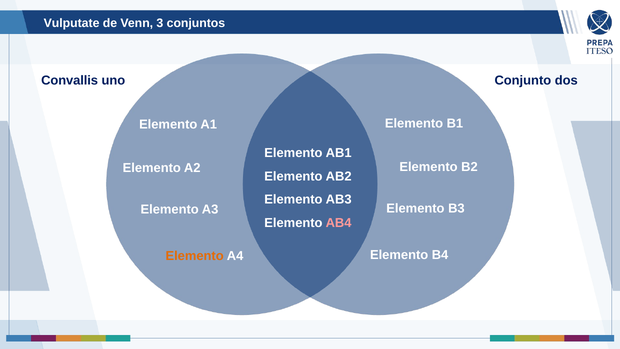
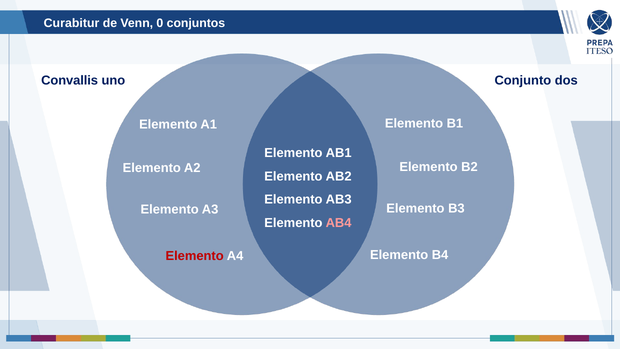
Vulputate: Vulputate -> Curabitur (72, 23)
3: 3 -> 0 (160, 23)
Elemento colour: orange -> red (195, 256)
